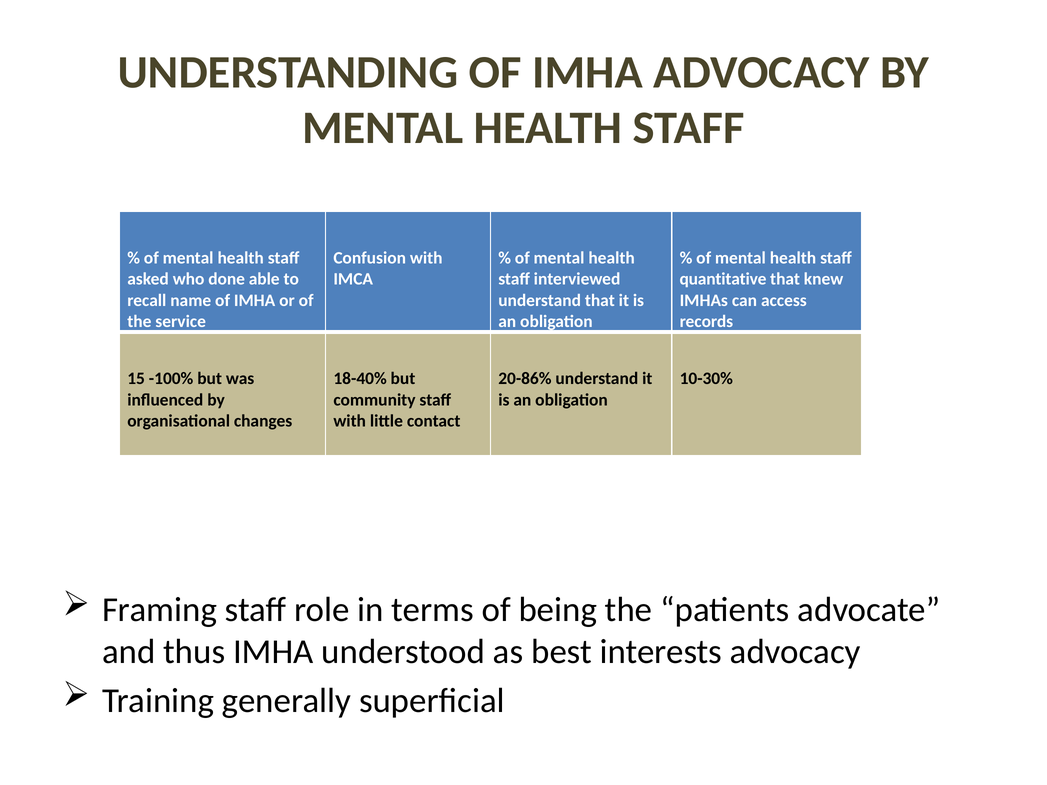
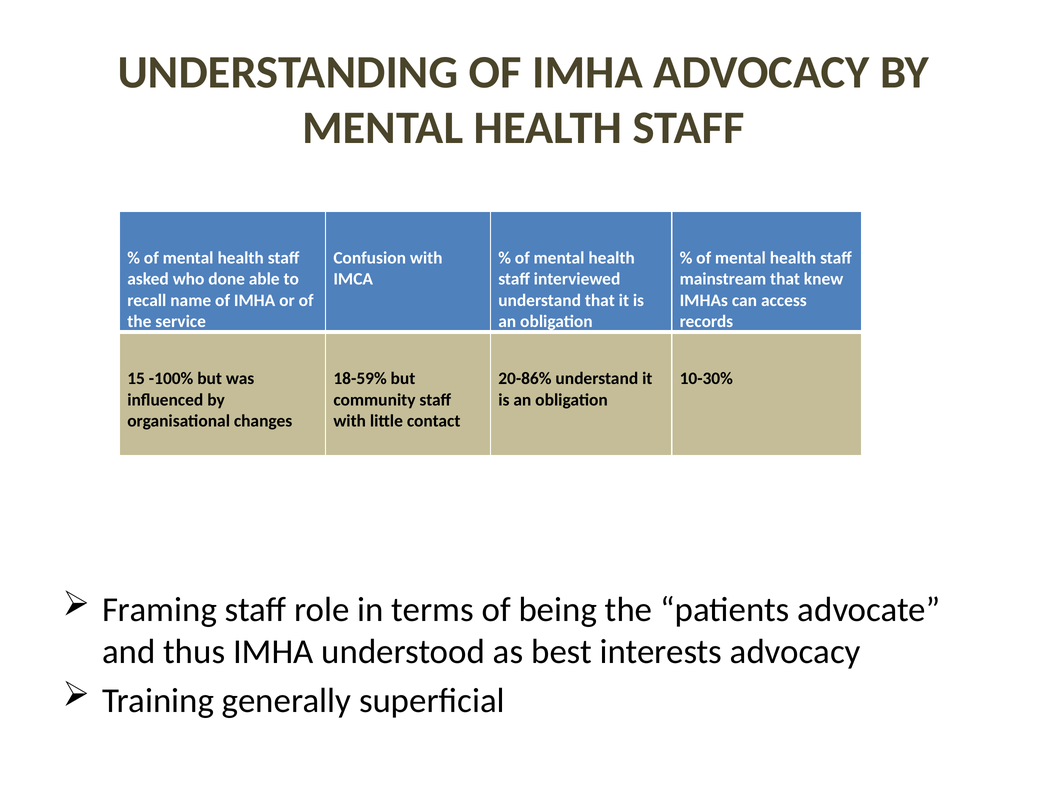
quantitative: quantitative -> mainstream (723, 279)
18-40%: 18-40% -> 18-59% (360, 379)
